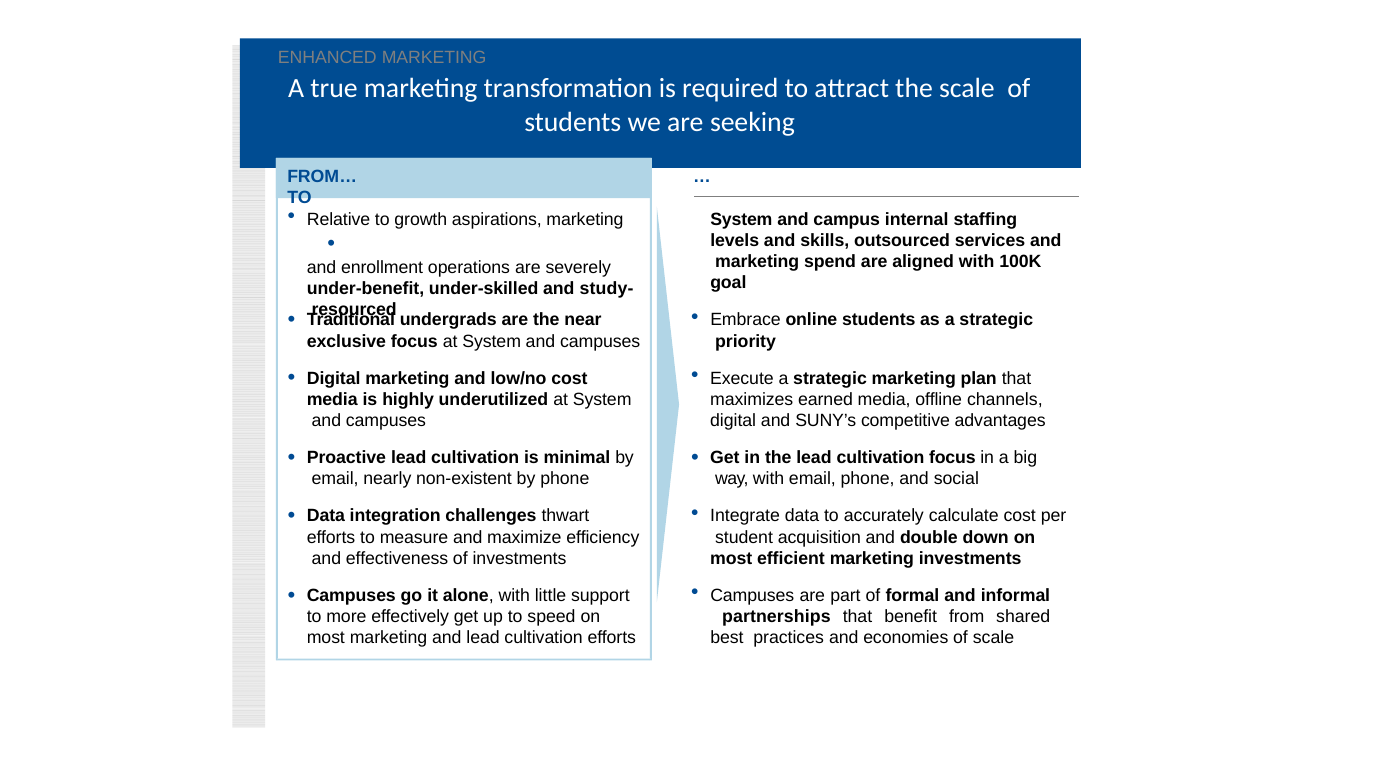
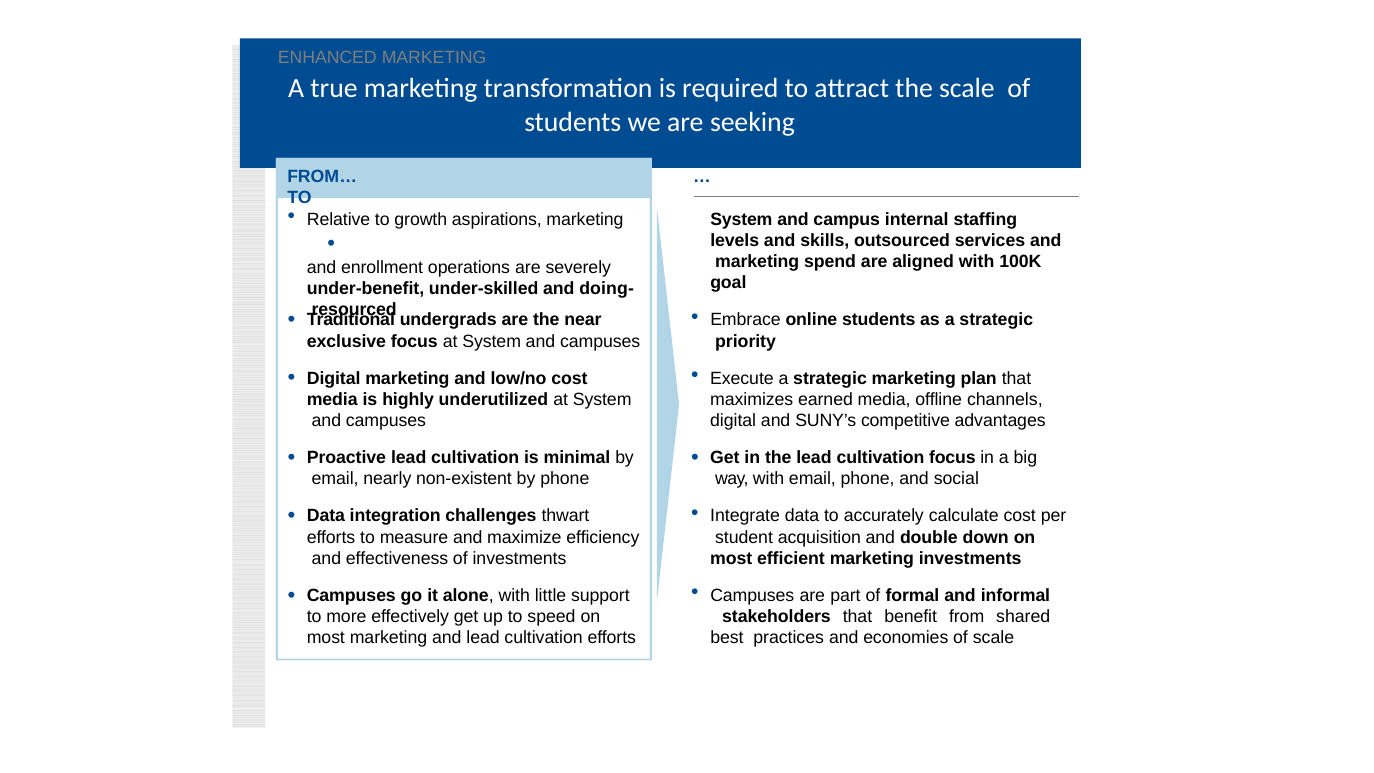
study-: study- -> doing- (607, 288)
partnerships: partnerships -> stakeholders (776, 617)
